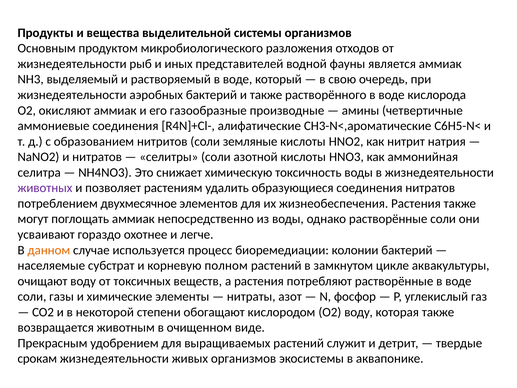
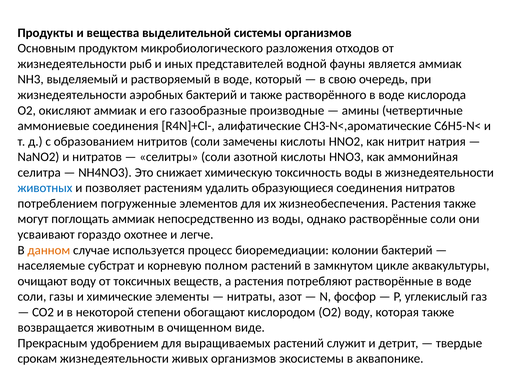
земляные: земляные -> замечены (250, 141)
животных colour: purple -> blue (45, 188)
двухмесячное: двухмесячное -> погруженные (139, 203)
